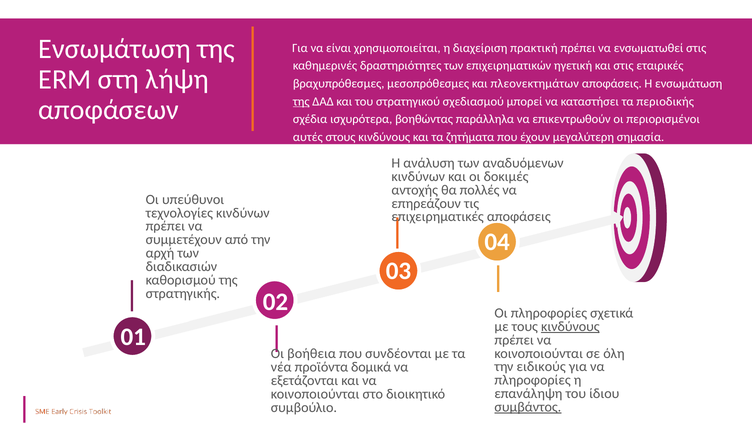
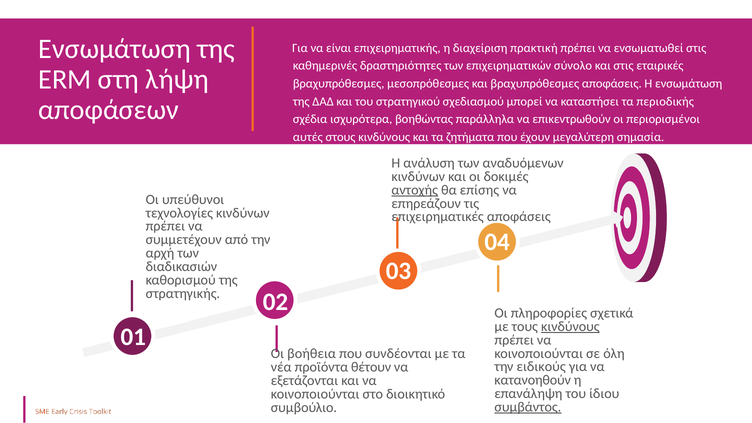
χρησιμοποιείται: χρησιμοποιείται -> επιχειρηματικής (397, 48)
ηγετική: ηγετική -> σύνολο (573, 66)
και πλεονεκτημάτων: πλεονεκτημάτων -> βραχυπρόθεσμες (535, 84)
της underline: present -> none (301, 101)
αντοχής underline: none -> present (415, 190)
πολλές: πολλές -> επίσης (479, 190)
δομικά: δομικά -> θέτουν (371, 367)
πληροφορίες: πληροφορίες -> κατανοηθούν (533, 380)
